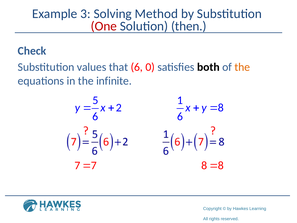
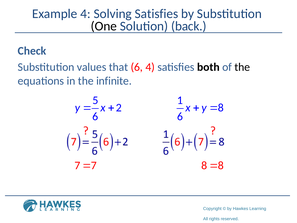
Example 3: 3 -> 4 (85, 14)
Solving Method: Method -> Satisfies (156, 14)
One colour: red -> black (104, 26)
then: then -> back (189, 26)
6 0: 0 -> 4 (150, 67)
the colour: orange -> black (242, 67)
